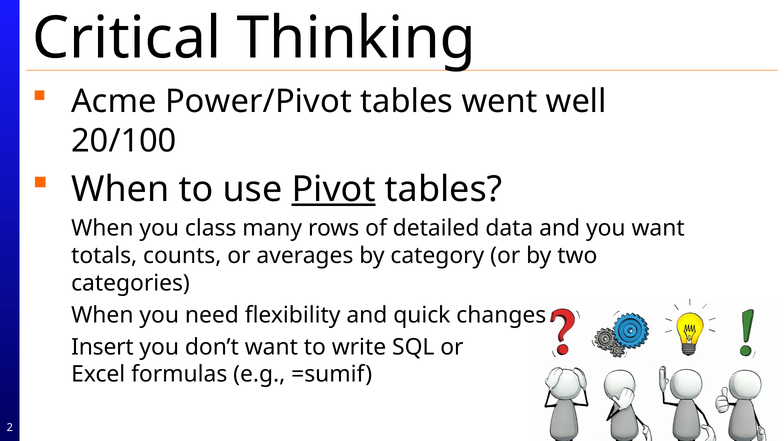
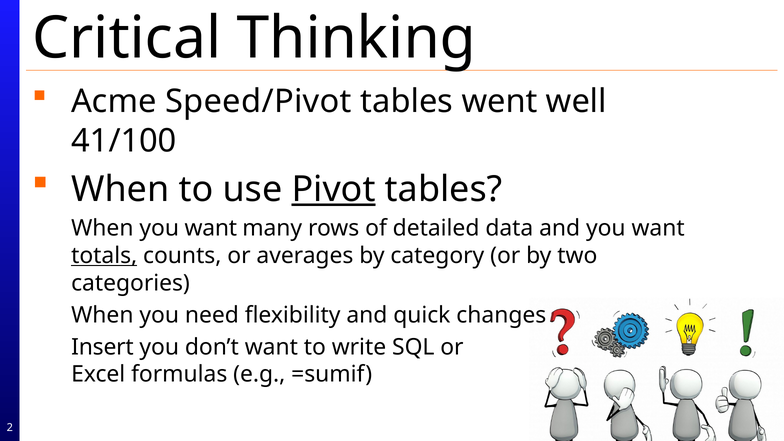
Power/Pivot: Power/Pivot -> Speed/Pivot (258, 102)
20/100: 20/100 -> 41/100 (124, 141)
When you class: class -> want (211, 228)
totals underline: none -> present (104, 256)
